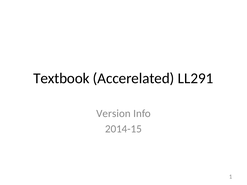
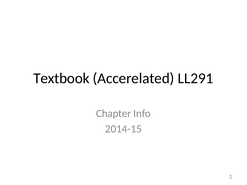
Version: Version -> Chapter (114, 114)
